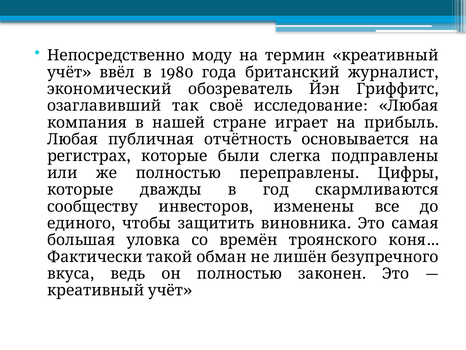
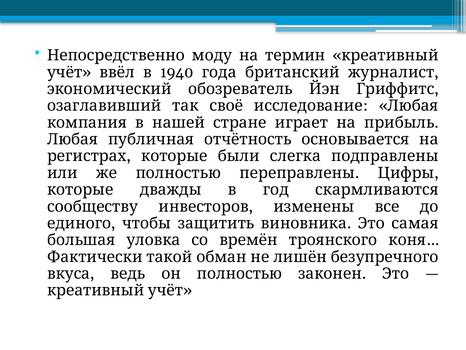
1980: 1980 -> 1940 (177, 72)
